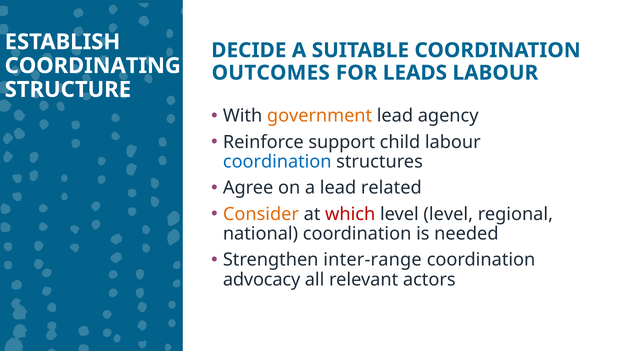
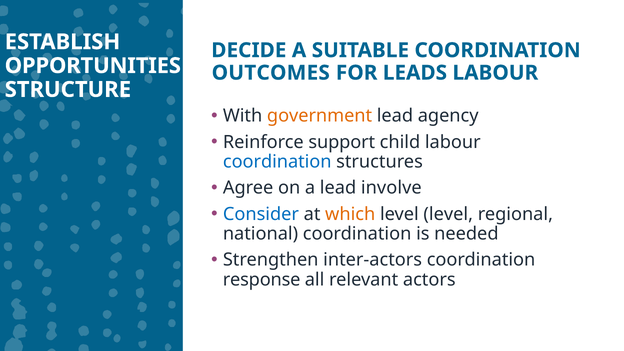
COORDINATING: COORDINATING -> OPPORTUNITIES (93, 66)
related: related -> involve (391, 188)
Consider colour: orange -> blue (261, 214)
which colour: red -> orange (350, 214)
inter-range: inter-range -> inter-actors (373, 260)
advocacy: advocacy -> response (262, 280)
